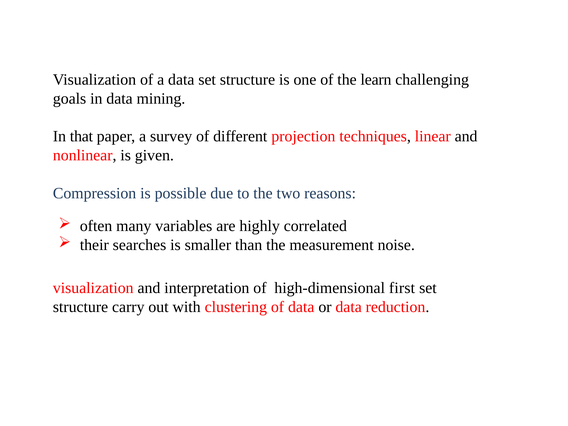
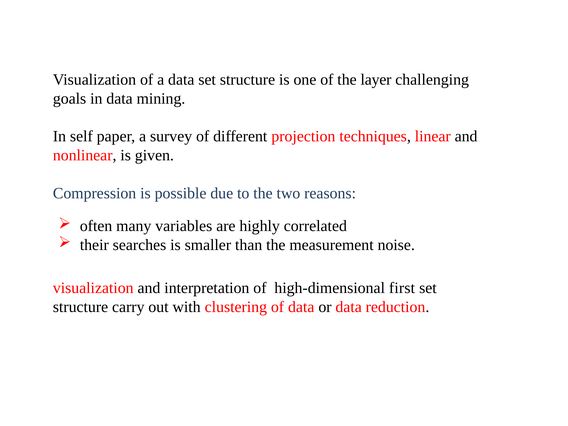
learn: learn -> layer (376, 80)
that: that -> self (81, 136)
